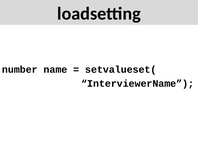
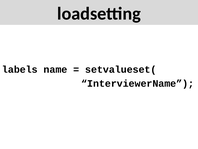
number: number -> labels (20, 69)
